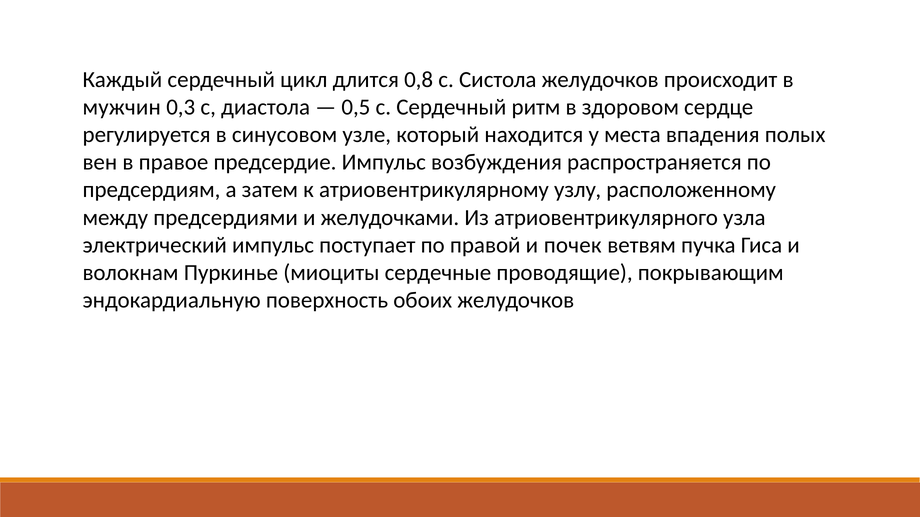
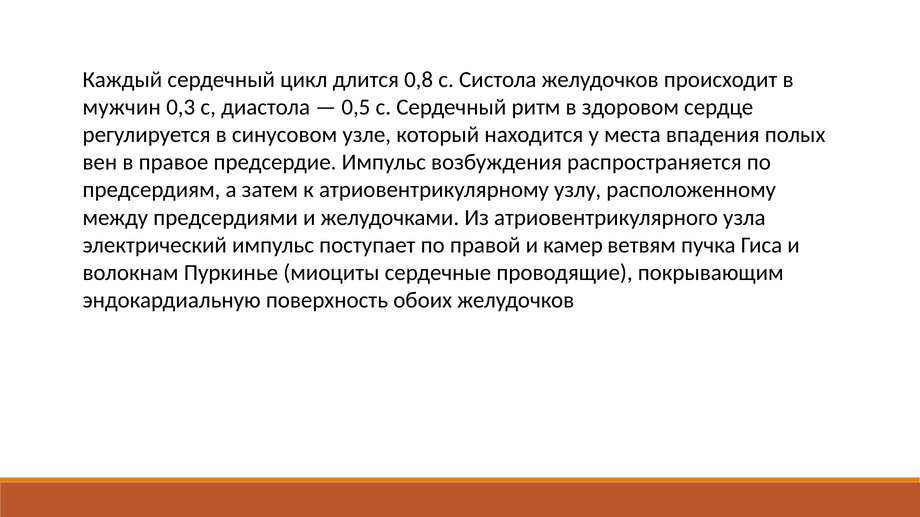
почек: почек -> камер (573, 245)
